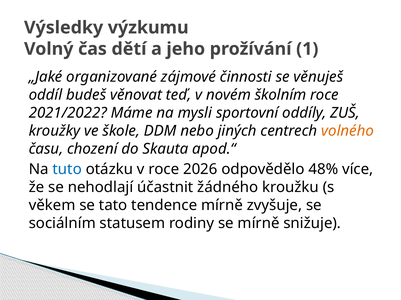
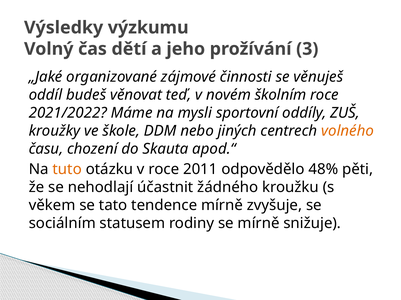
1: 1 -> 3 (307, 49)
tuto colour: blue -> orange (67, 170)
2026: 2026 -> 2011 (200, 170)
více: více -> pěti (358, 170)
